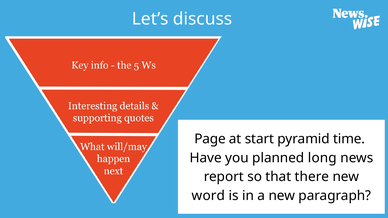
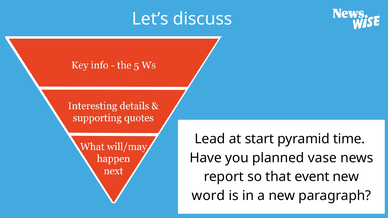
Page: Page -> Lead (210, 139)
long: long -> vase (322, 158)
there: there -> event (312, 177)
